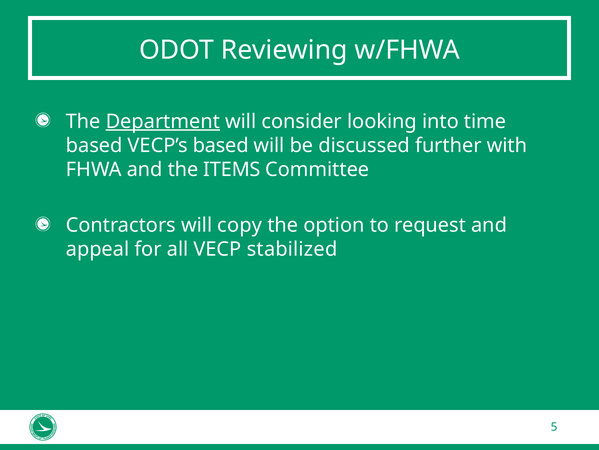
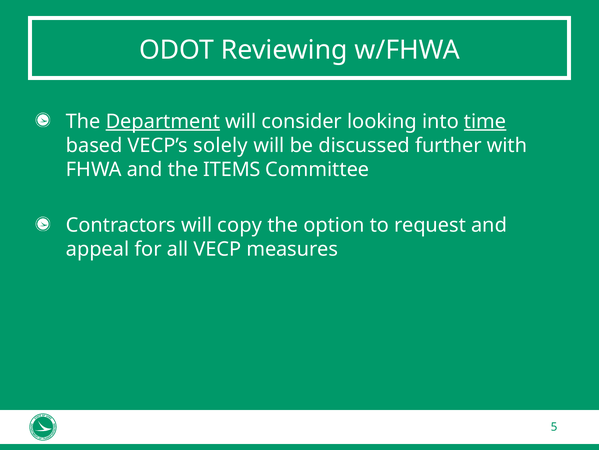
time underline: none -> present (485, 121)
VECP’s based: based -> solely (221, 145)
stabilized: stabilized -> measures (292, 249)
